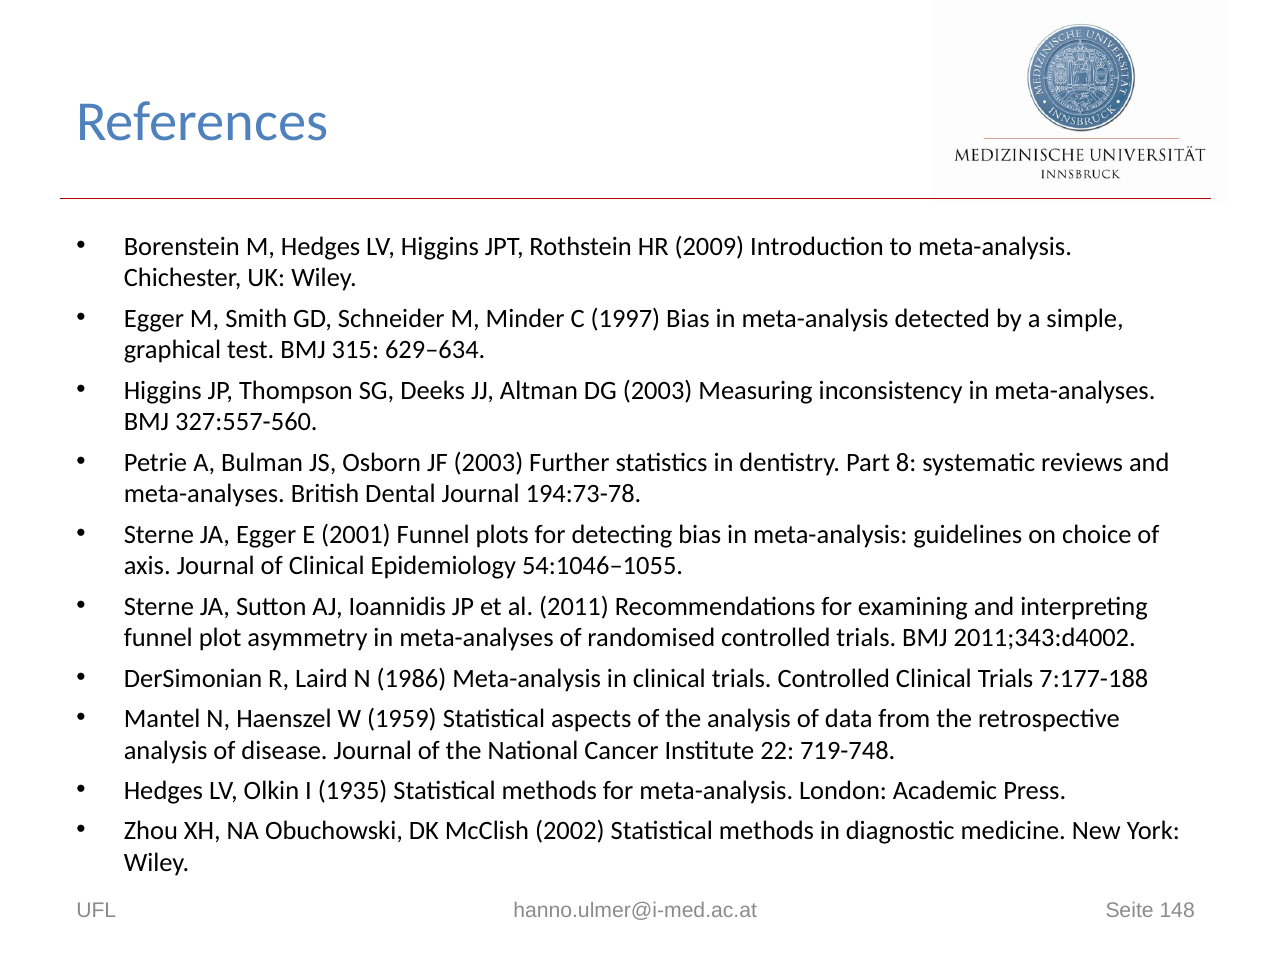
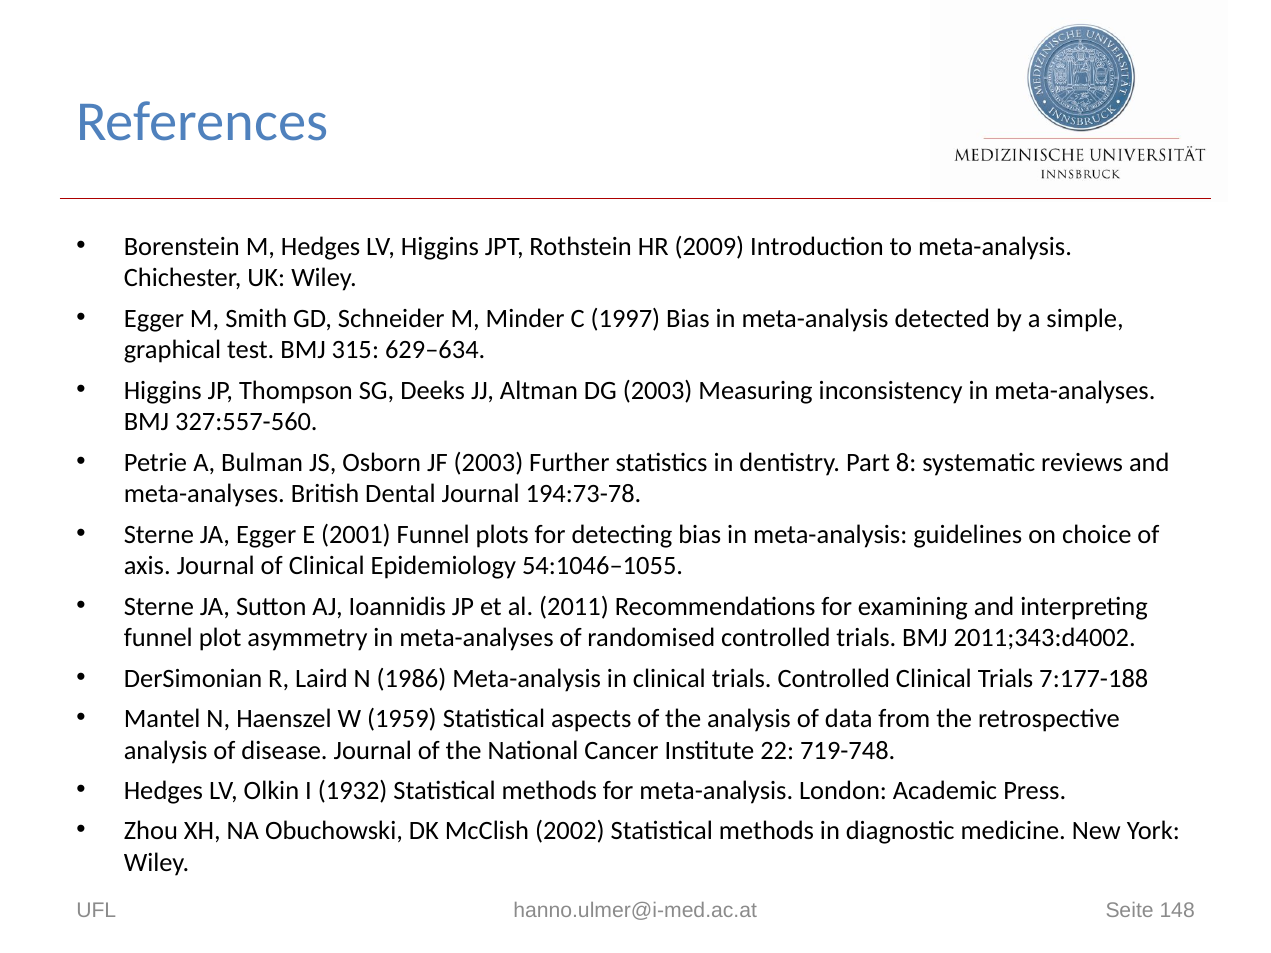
1935: 1935 -> 1932 (353, 791)
